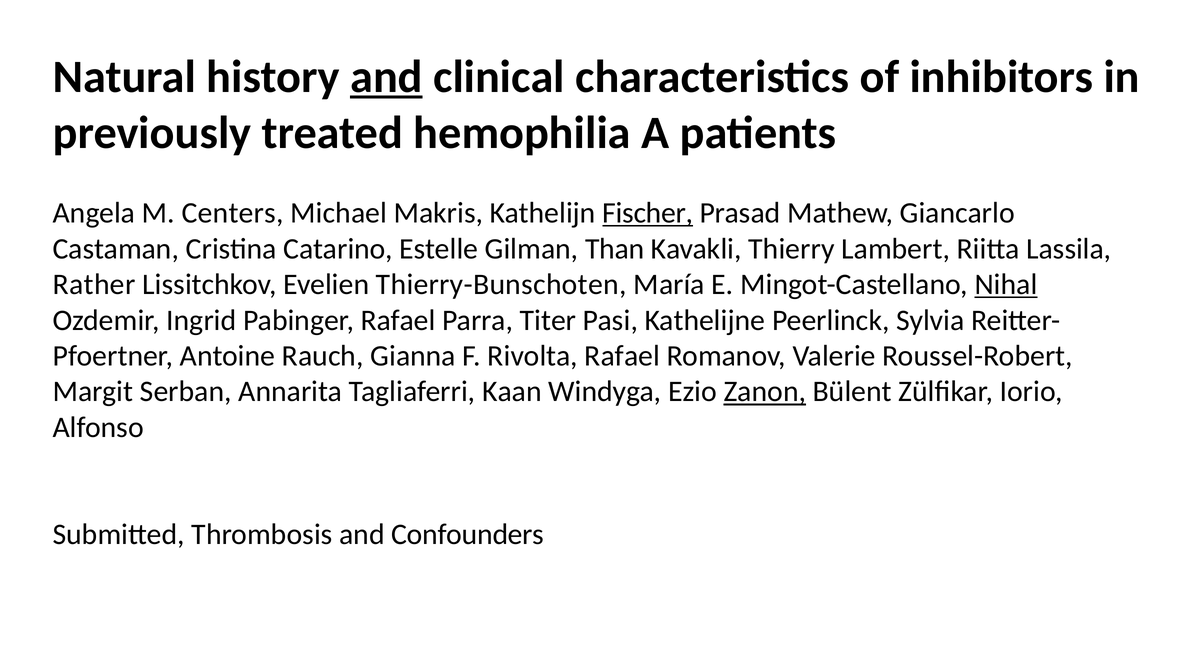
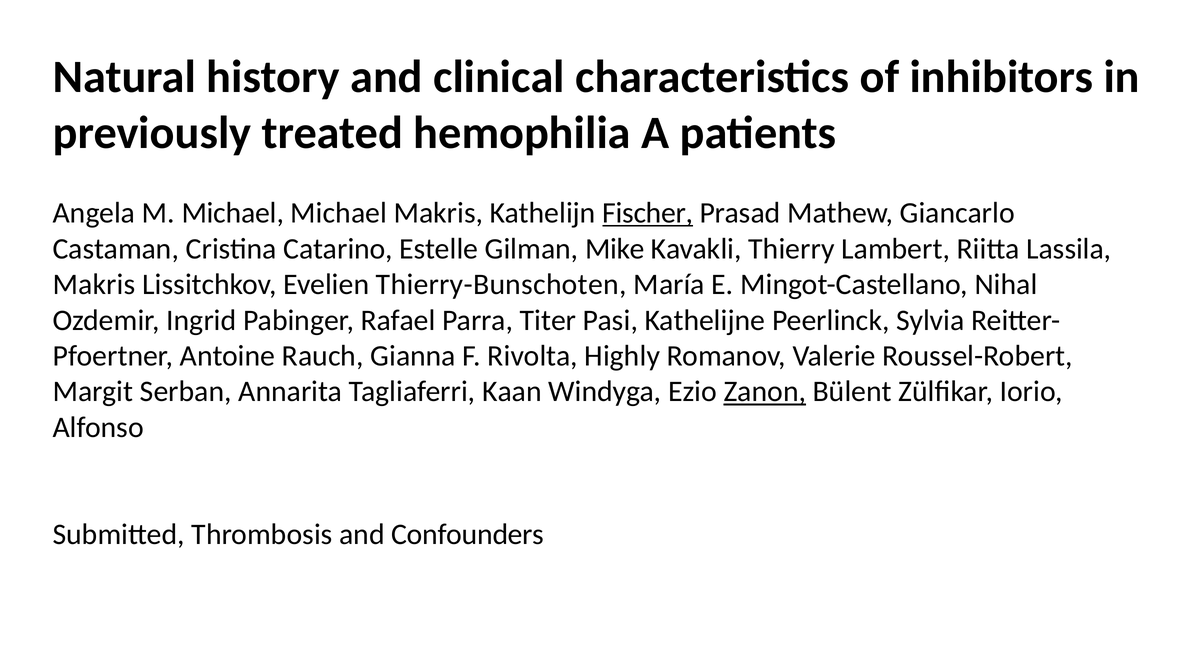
and underline: present -> none (386, 77)
M Centers: Centers -> Michael (233, 213)
Than: Than -> Mike (615, 249)
Rather: Rather -> Makris (94, 285)
Nihal underline: present -> none (1006, 285)
Rivolta Rafael: Rafael -> Highly (622, 356)
